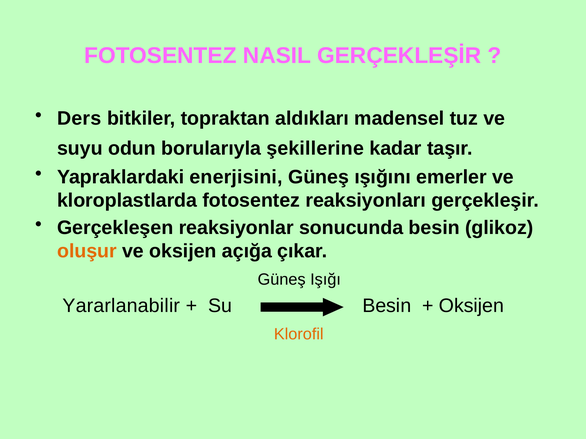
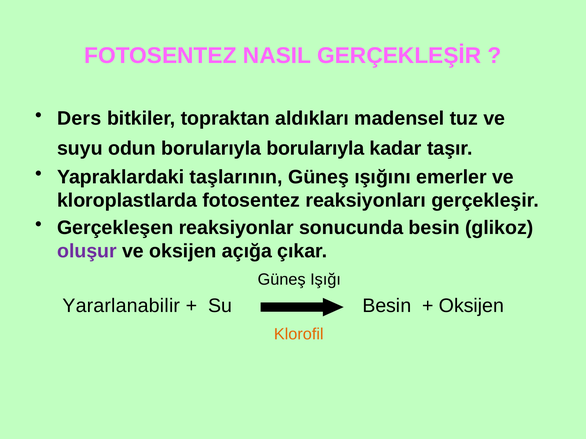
borularıyla şekillerine: şekillerine -> borularıyla (315, 149)
enerjisini: enerjisini -> taşlarının (236, 177)
oluşur colour: orange -> purple (87, 251)
